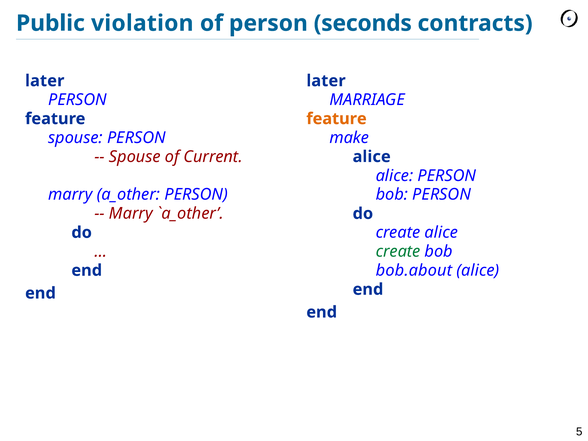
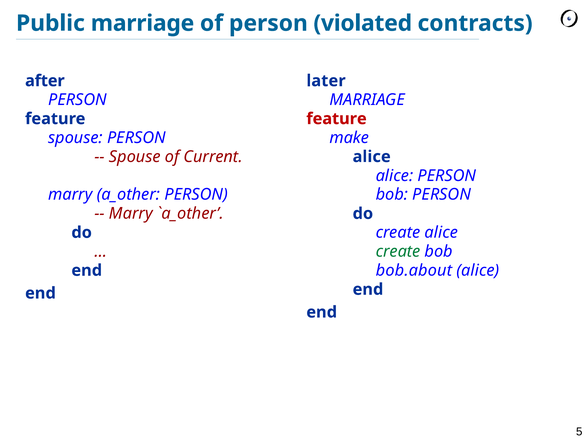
Public violation: violation -> marriage (143, 23)
seconds: seconds -> violated (363, 23)
later: later -> after (45, 81)
feature colour: orange -> red (336, 119)
